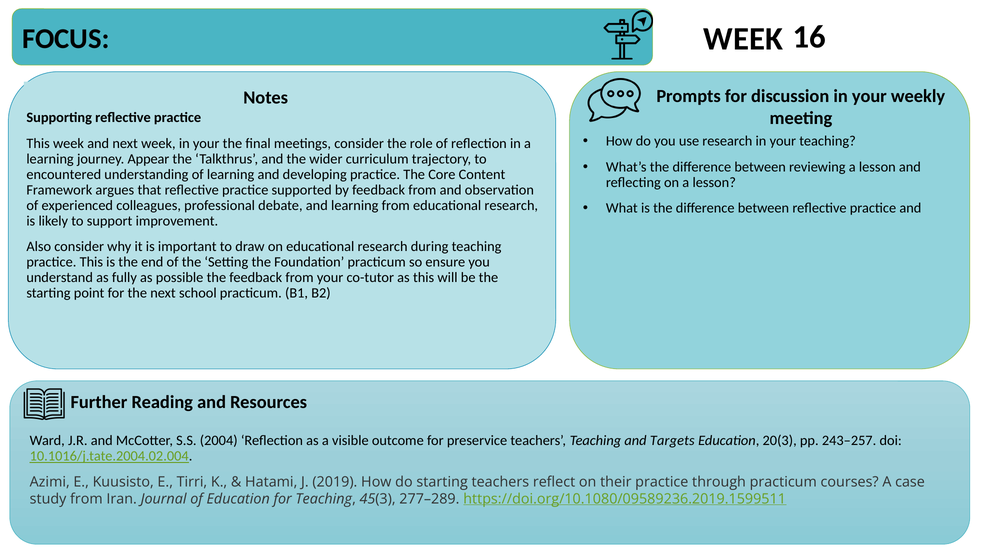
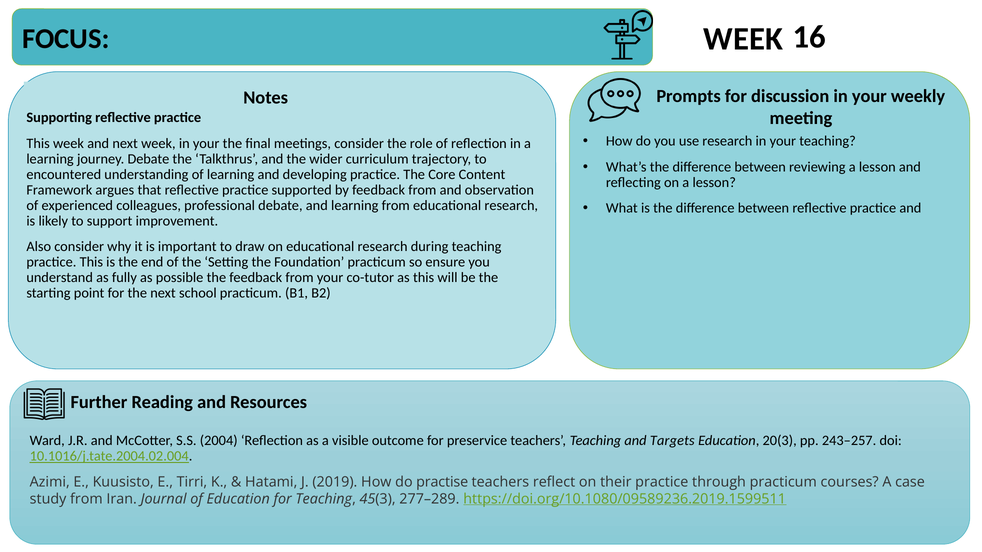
journey Appear: Appear -> Debate (148, 159)
do starting: starting -> practise (442, 482)
